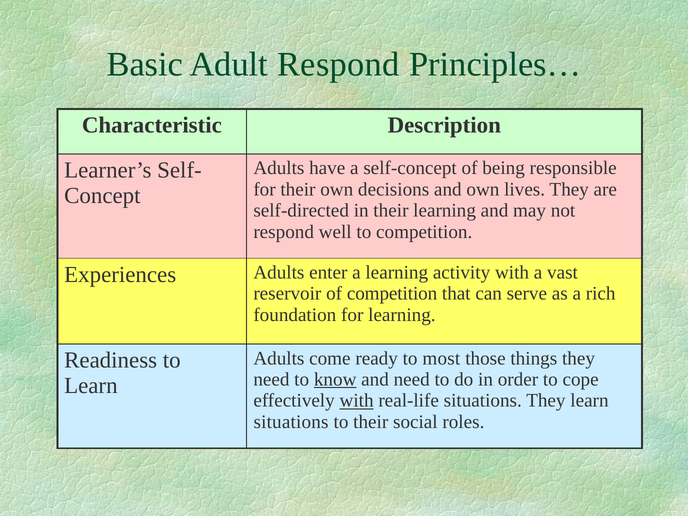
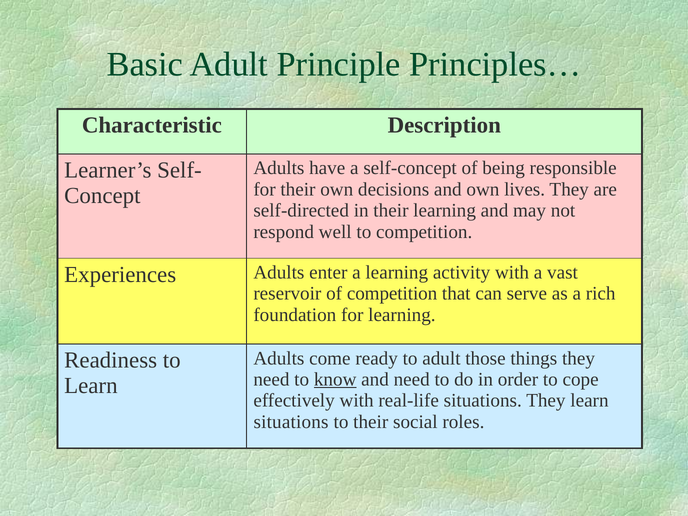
Adult Respond: Respond -> Principle (339, 64)
to most: most -> adult (441, 358)
with underline: present -> none (357, 401)
